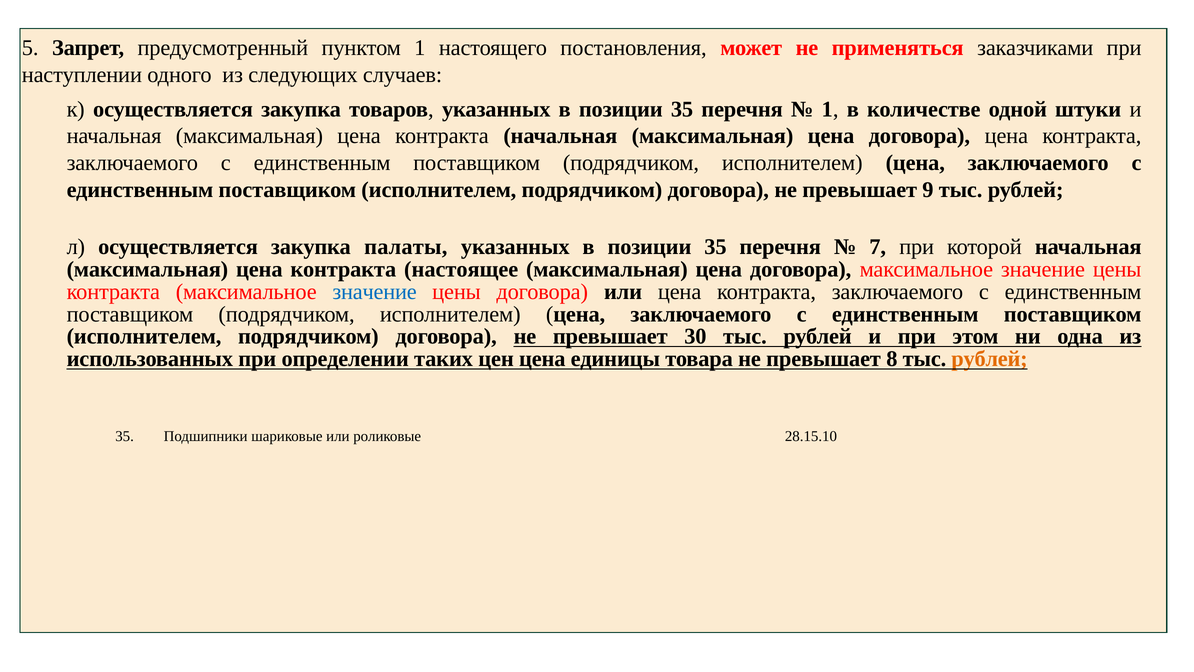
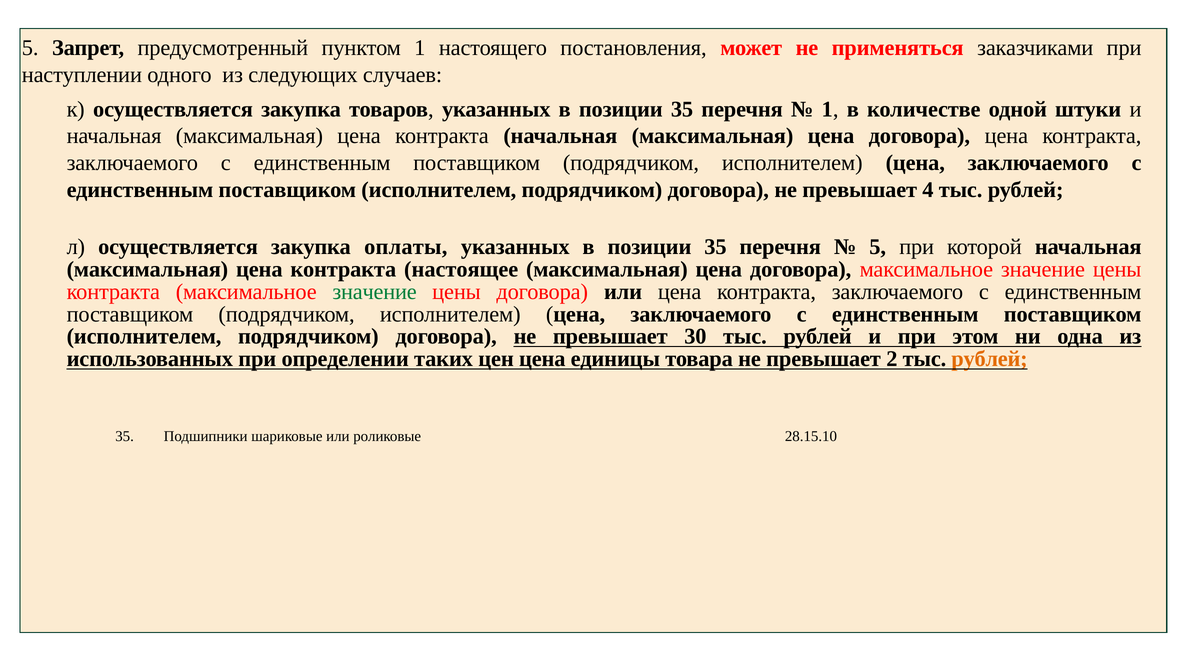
9: 9 -> 4 (928, 190)
палаты: палаты -> оплаты (406, 247)
7: 7 -> 5 (878, 247)
значение colour: blue -> green (375, 292)
8: 8 -> 2 (892, 359)
